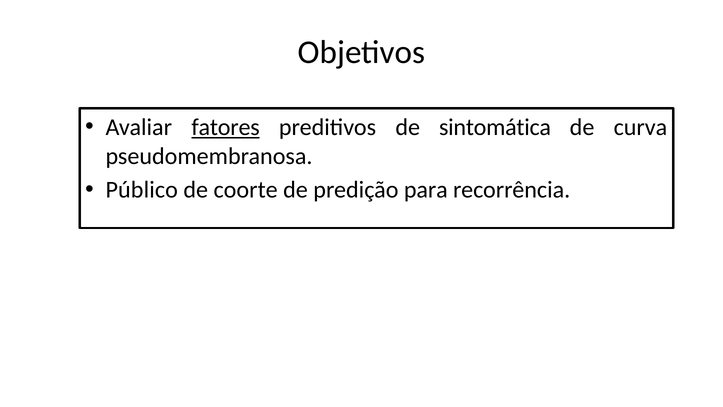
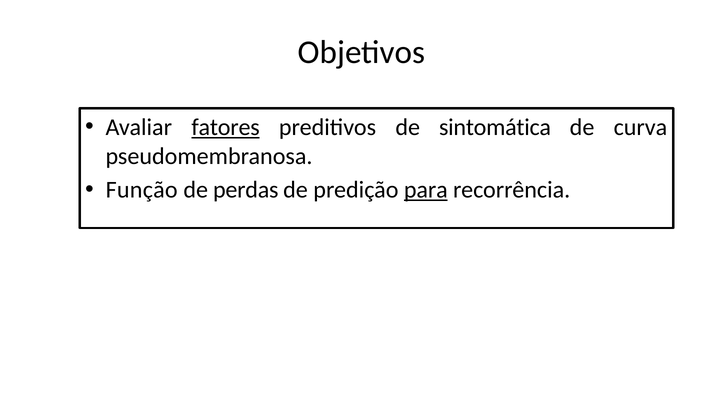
Público: Público -> Função (142, 190)
coorte: coorte -> perdas (246, 190)
para underline: none -> present (426, 190)
